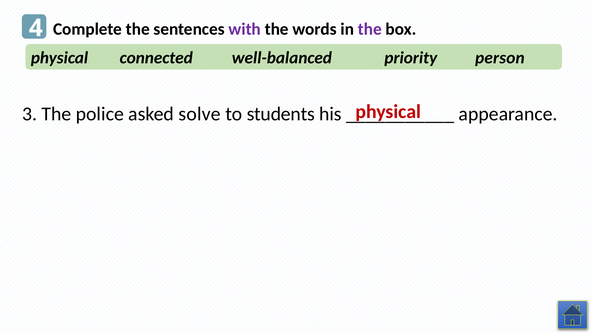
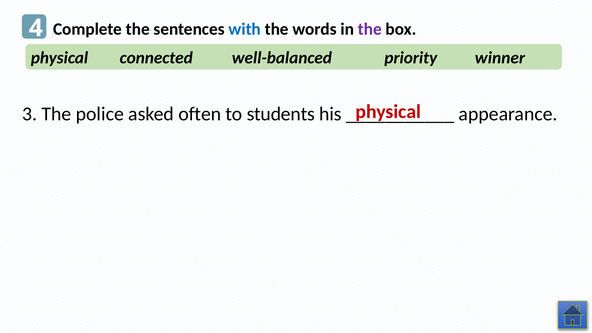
with colour: purple -> blue (245, 29)
person: person -> winner (500, 58)
solve: solve -> often (200, 114)
